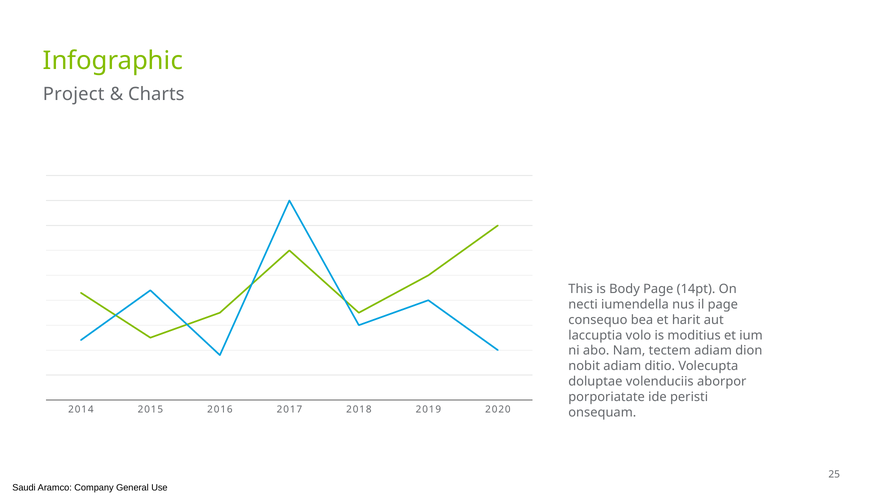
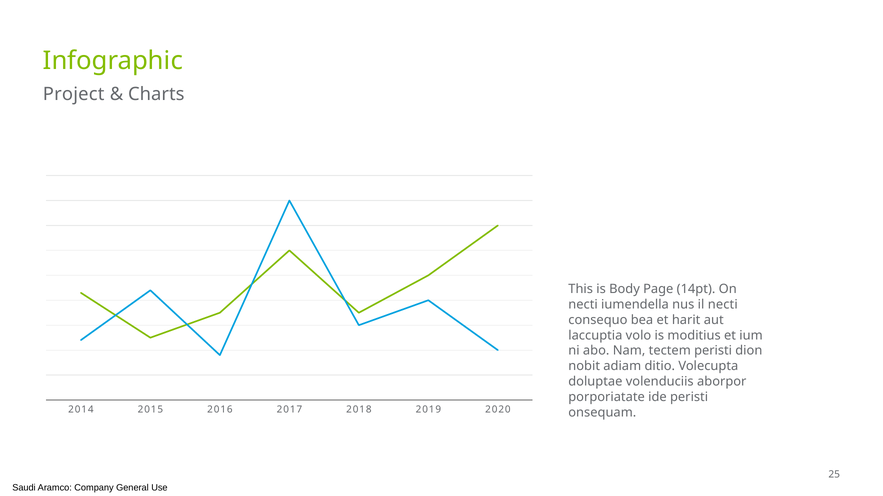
il page: page -> necti (723, 305)
tectem adiam: adiam -> peristi (713, 351)
